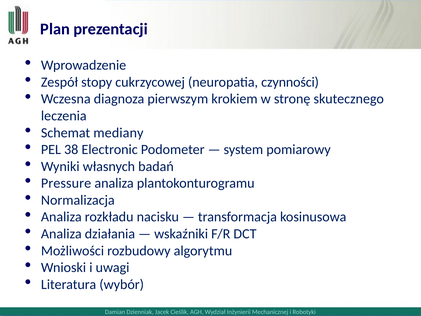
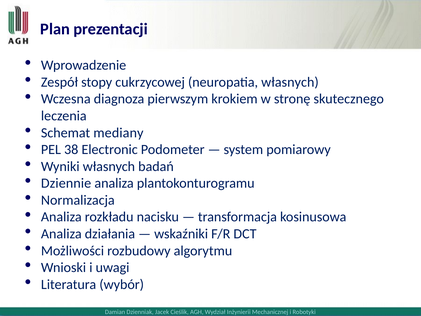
neuropatia czynności: czynności -> własnych (290, 82)
Pressure: Pressure -> Dziennie (66, 183)
